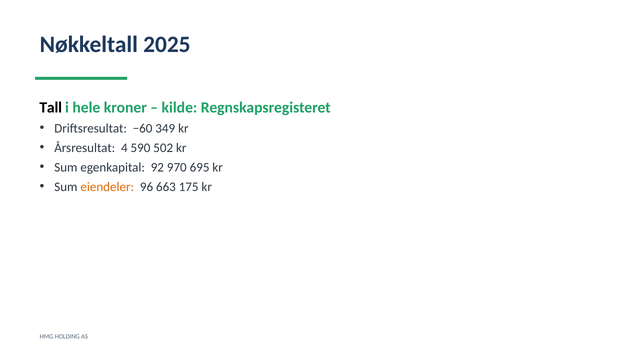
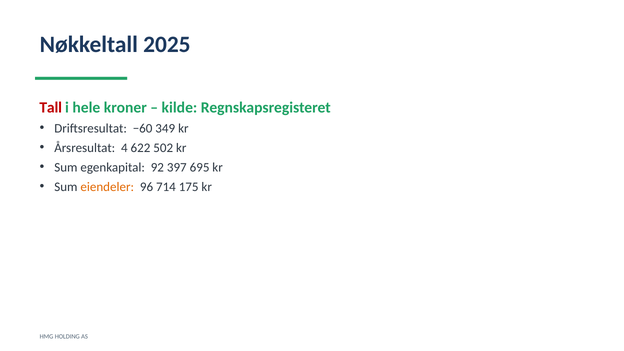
Tall colour: black -> red (51, 107)
590: 590 -> 622 (140, 148)
970: 970 -> 397 (177, 167)
663: 663 -> 714 (166, 187)
